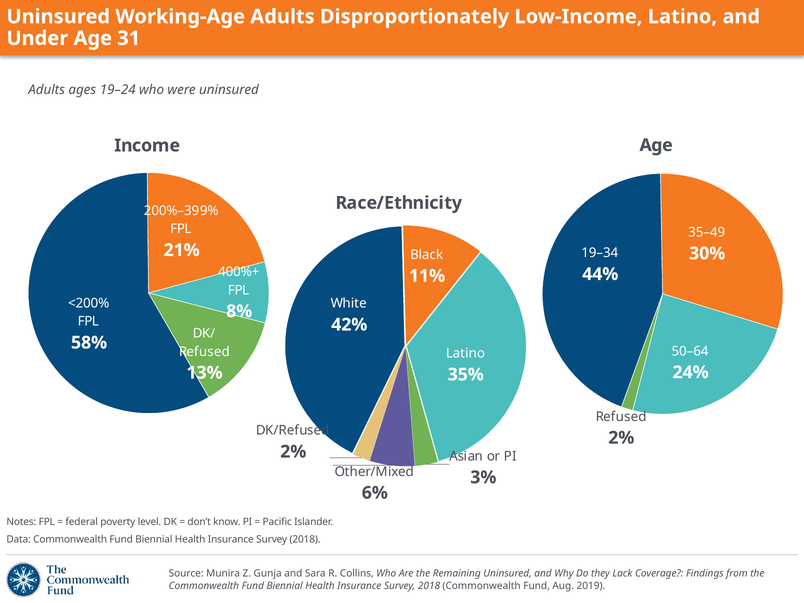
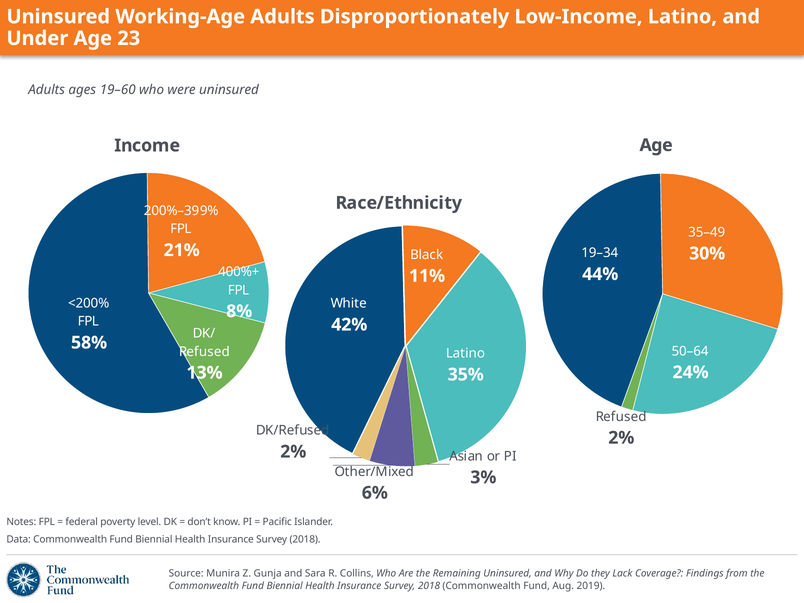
31: 31 -> 23 (129, 38)
19–24: 19–24 -> 19–60 (118, 90)
